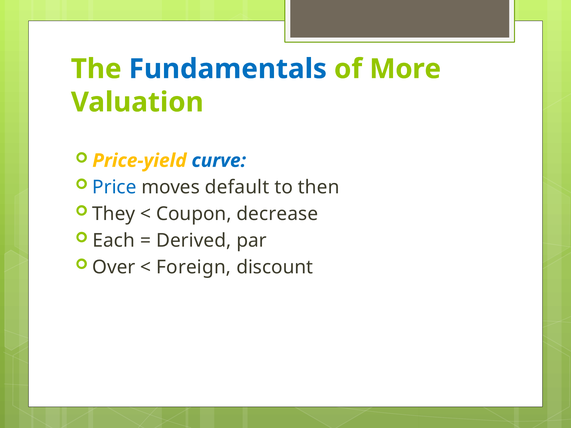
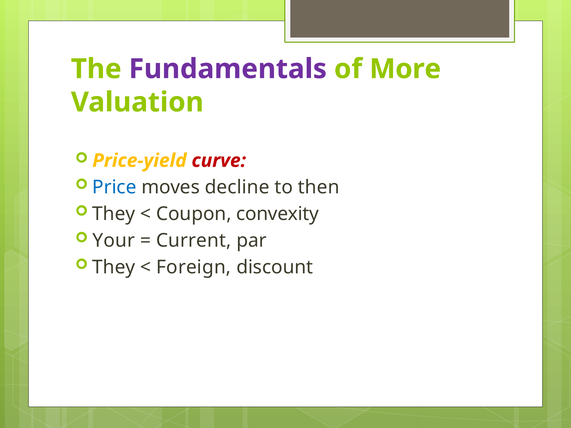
Fundamentals colour: blue -> purple (228, 69)
curve colour: blue -> red (219, 161)
default: default -> decline (237, 187)
decrease: decrease -> convexity (278, 214)
Each: Each -> Your (114, 241)
Derived: Derived -> Current (194, 241)
Over: Over -> They (114, 267)
